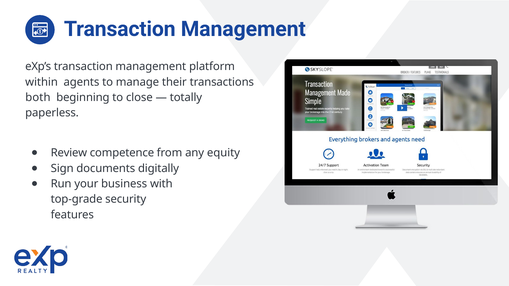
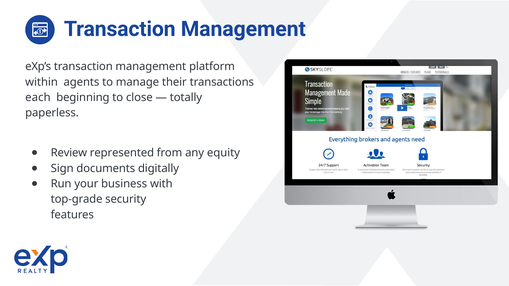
both: both -> each (38, 98)
competence: competence -> represented (122, 153)
